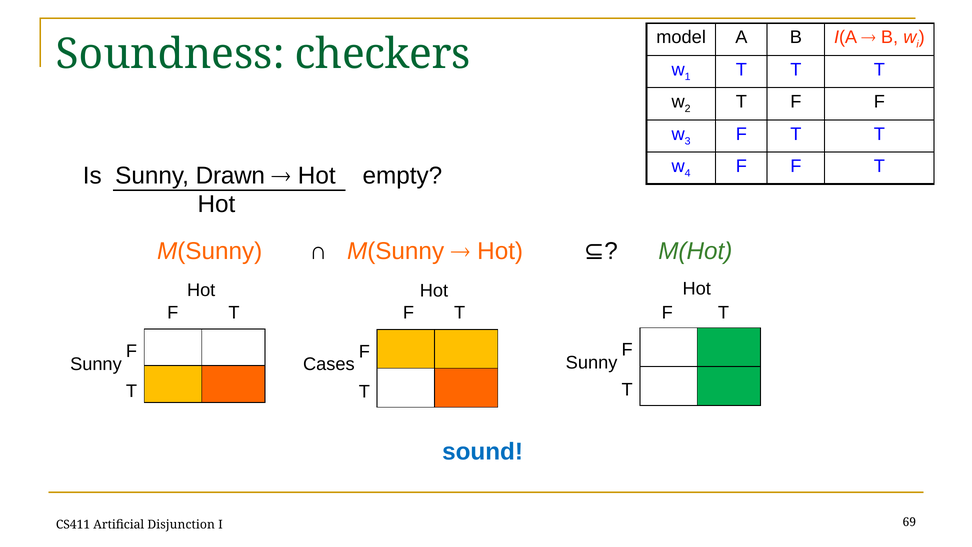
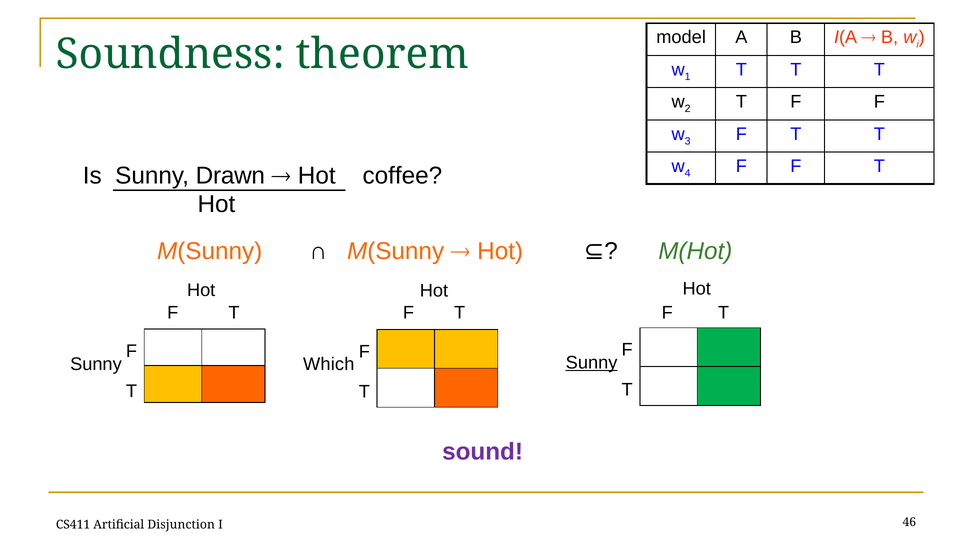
checkers: checkers -> theorem (382, 54)
empty: empty -> coffee (402, 176)
Sunny underline: none -> present (592, 363)
Cases: Cases -> Which (329, 364)
sound colour: blue -> purple (483, 452)
69: 69 -> 46 (909, 522)
